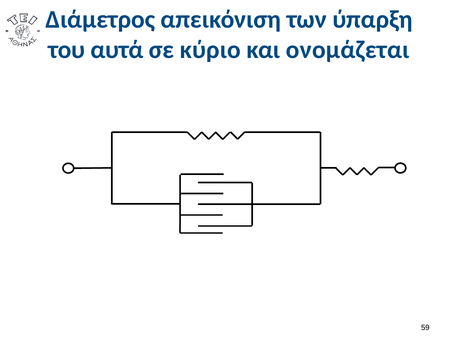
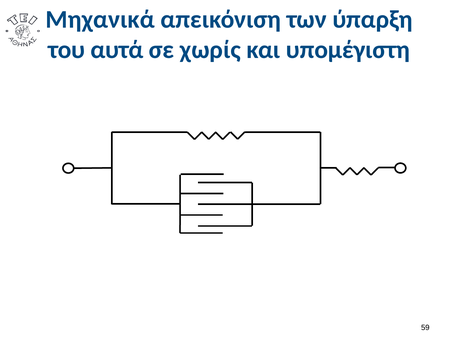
Διάμετρος: Διάμετρος -> Μηχανικά (100, 19)
κύριο: κύριο -> χωρίς (210, 50)
ονομάζεται: ονομάζεται -> υπομέγιστη (348, 50)
